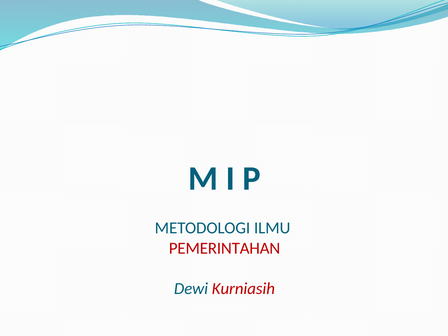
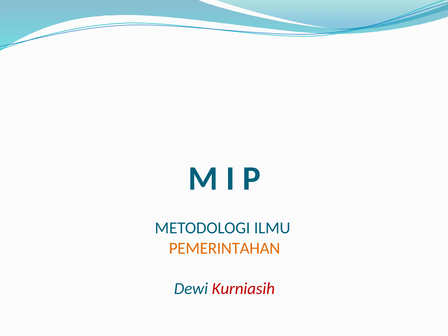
PEMERINTAHAN colour: red -> orange (225, 248)
